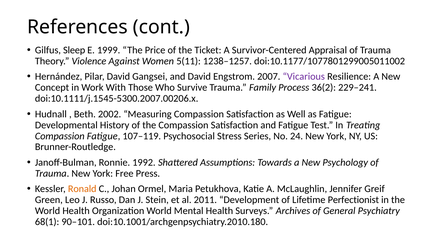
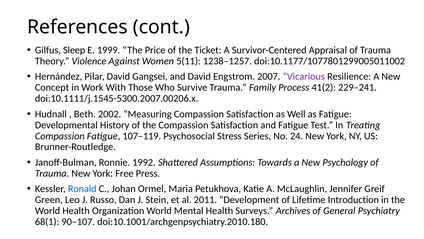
36(2: 36(2 -> 41(2 (324, 87)
Ronald colour: orange -> blue (82, 188)
Perfectionist: Perfectionist -> Introduction (353, 199)
90–101: 90–101 -> 90–107 (78, 221)
